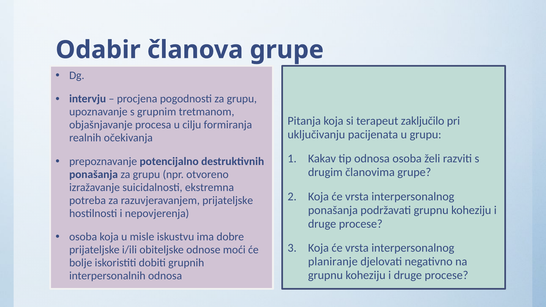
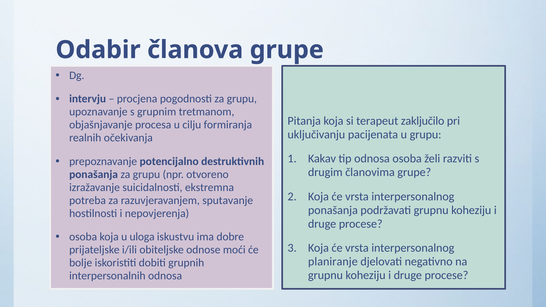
razuvjeravanjem prijateljske: prijateljske -> sputavanje (228, 200)
misle: misle -> uloga (142, 237)
